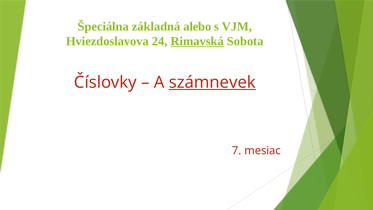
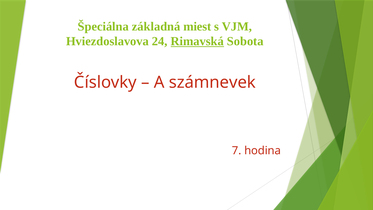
alebo: alebo -> miest (197, 26)
számnevek underline: present -> none (212, 82)
mesiac: mesiac -> hodina (263, 150)
